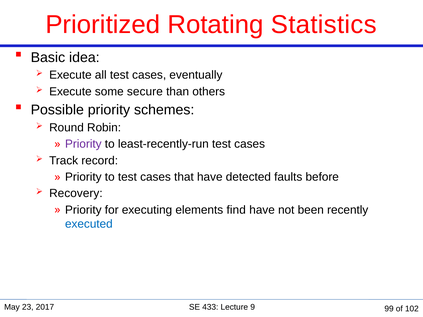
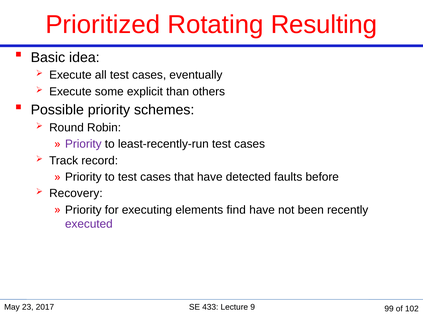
Statistics: Statistics -> Resulting (324, 25)
secure: secure -> explicit (145, 92)
executed colour: blue -> purple (89, 224)
